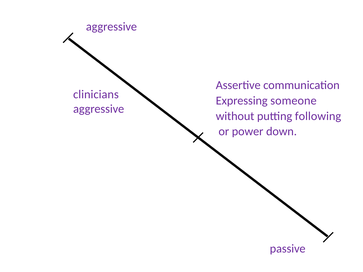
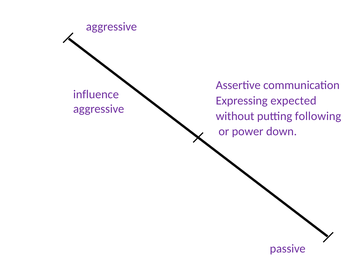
clinicians: clinicians -> influence (96, 95)
someone: someone -> expected (293, 101)
